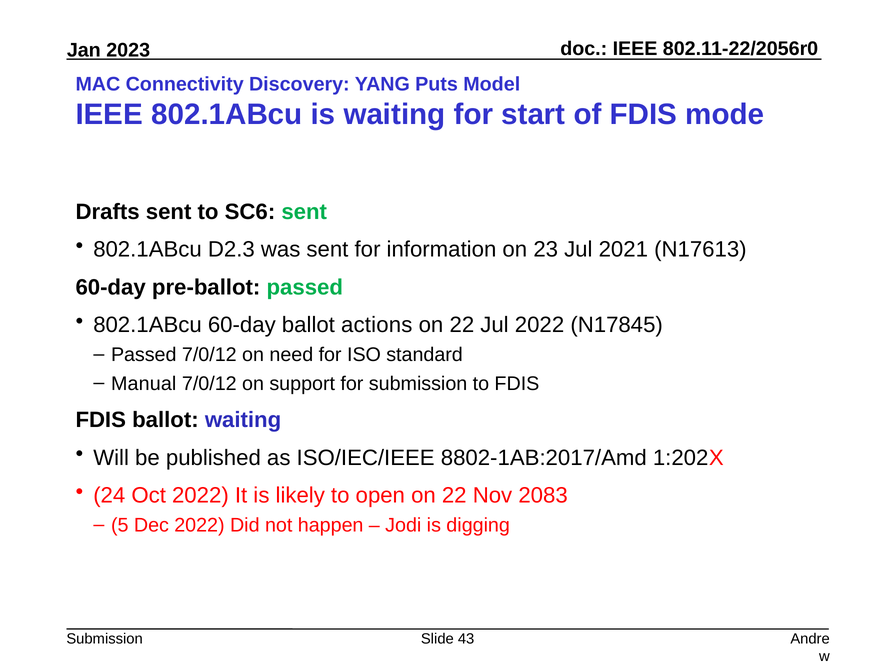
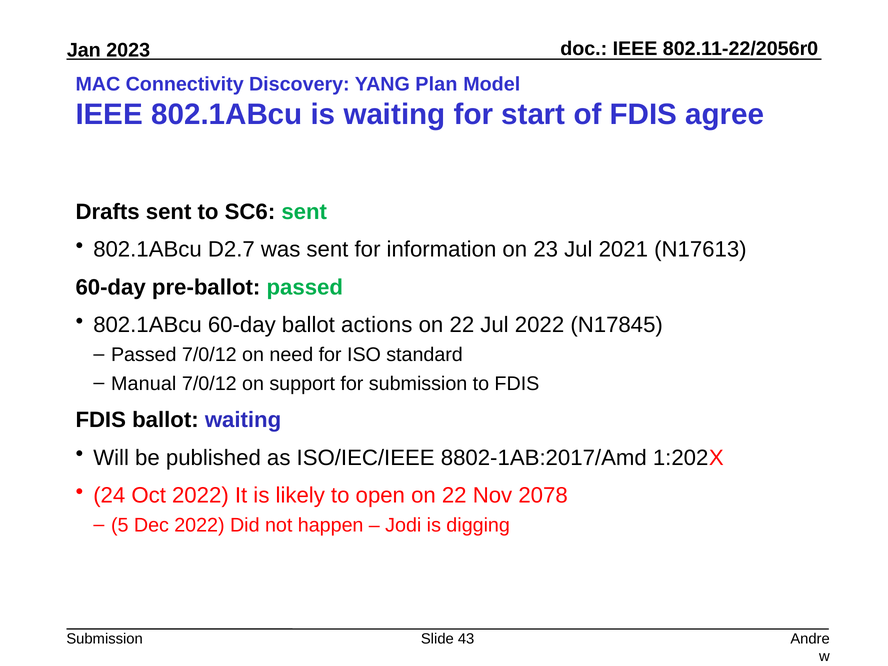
Puts: Puts -> Plan (436, 84)
mode: mode -> agree (725, 115)
D2.3: D2.3 -> D2.7 (231, 249)
2083: 2083 -> 2078 (543, 495)
